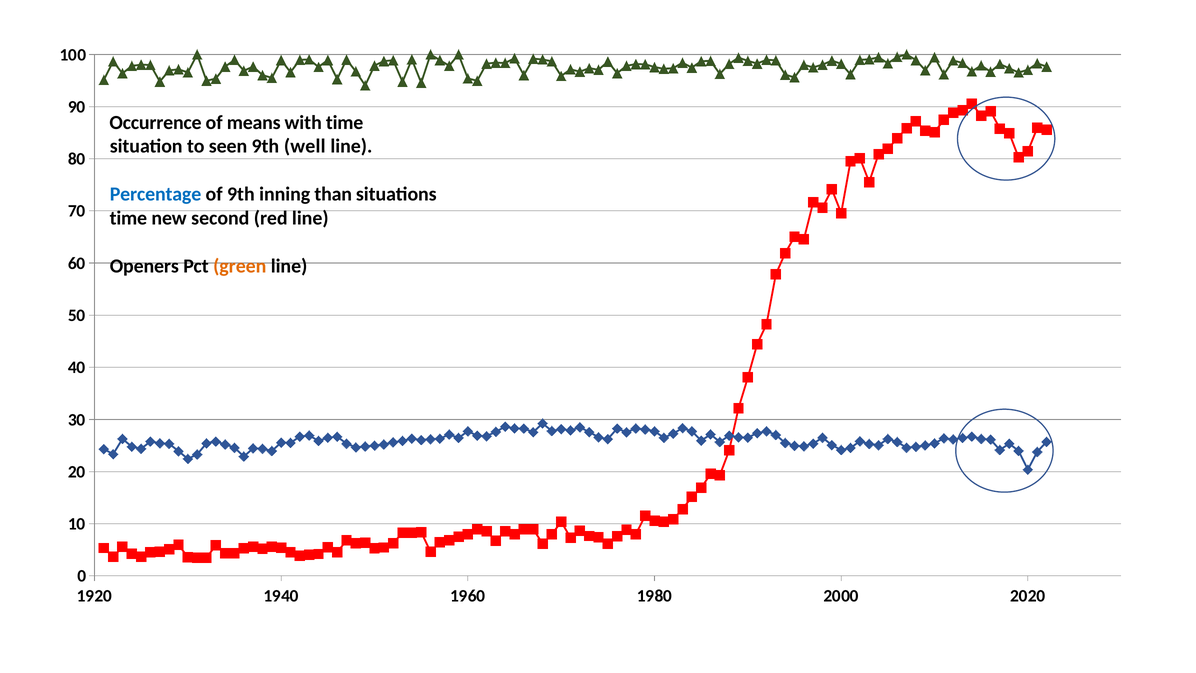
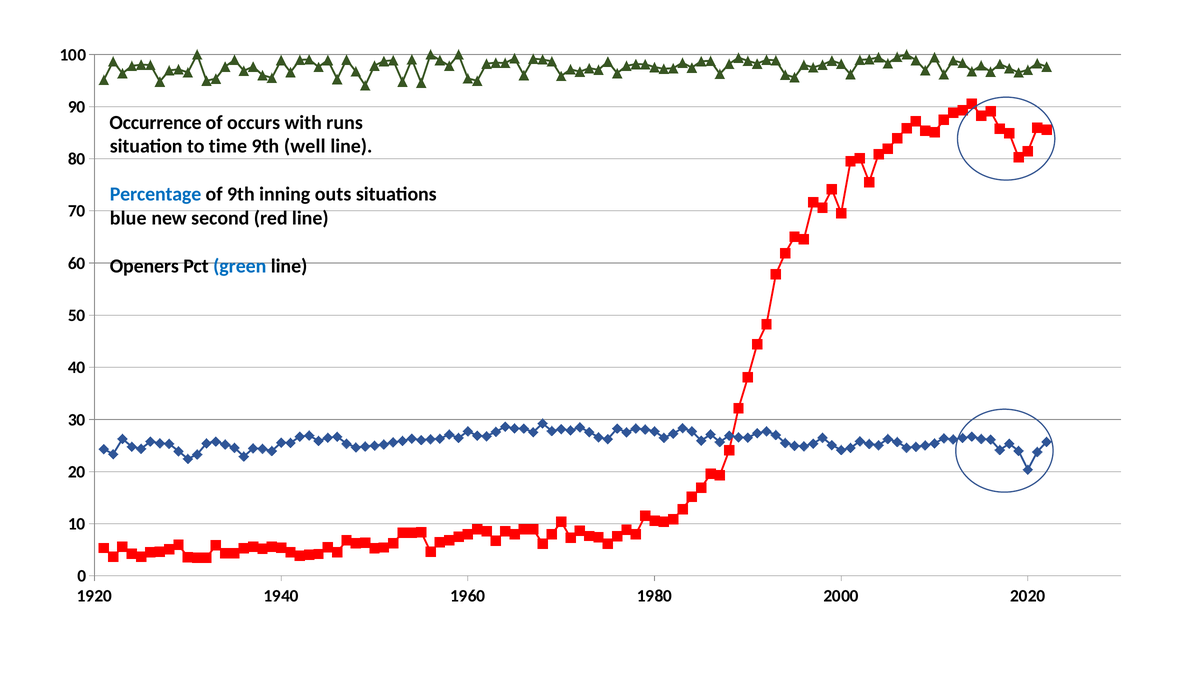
means: means -> occurs (254, 122)
with time: time -> runs (345, 122)
seen: seen -> time (228, 146)
than: than -> outs (333, 194)
time: time -> blue (128, 218)
green colour: orange -> blue (240, 266)
